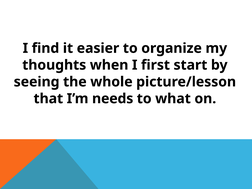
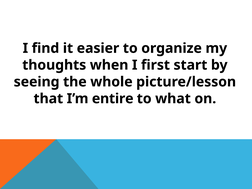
needs: needs -> entire (113, 99)
